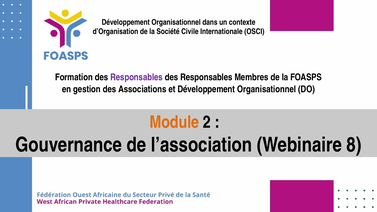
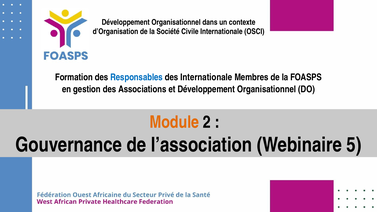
Responsables colour: purple -> blue (137, 77)
Responsables: Responsables -> Internationale (206, 77)
8: 8 -> 5 (354, 145)
